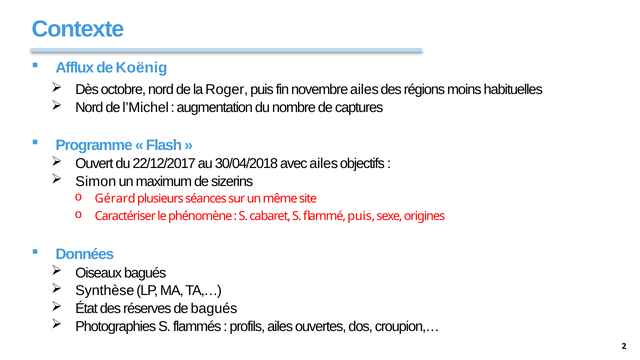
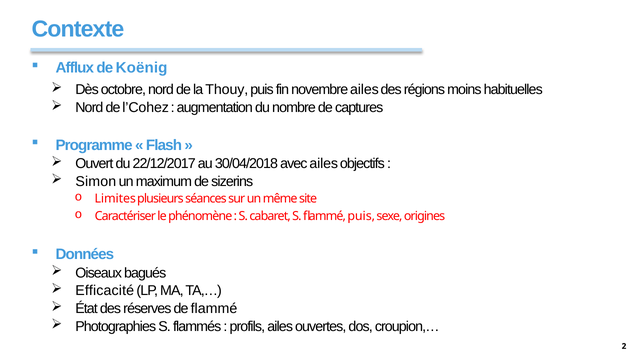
Roger: Roger -> Thouy (227, 90)
l’Michel: l’Michel -> l’Cohez (146, 108)
Gérard: Gérard -> Limites (115, 198)
Synthèse: Synthèse -> Efficacité (105, 291)
de bagués: bagués -> flammé (214, 309)
